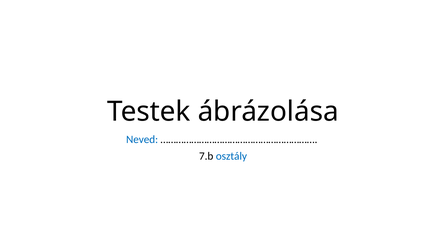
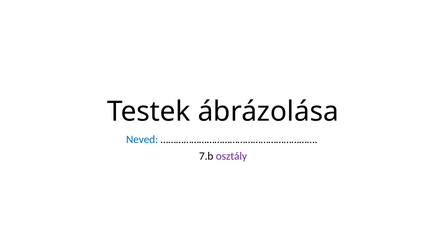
osztály colour: blue -> purple (231, 156)
